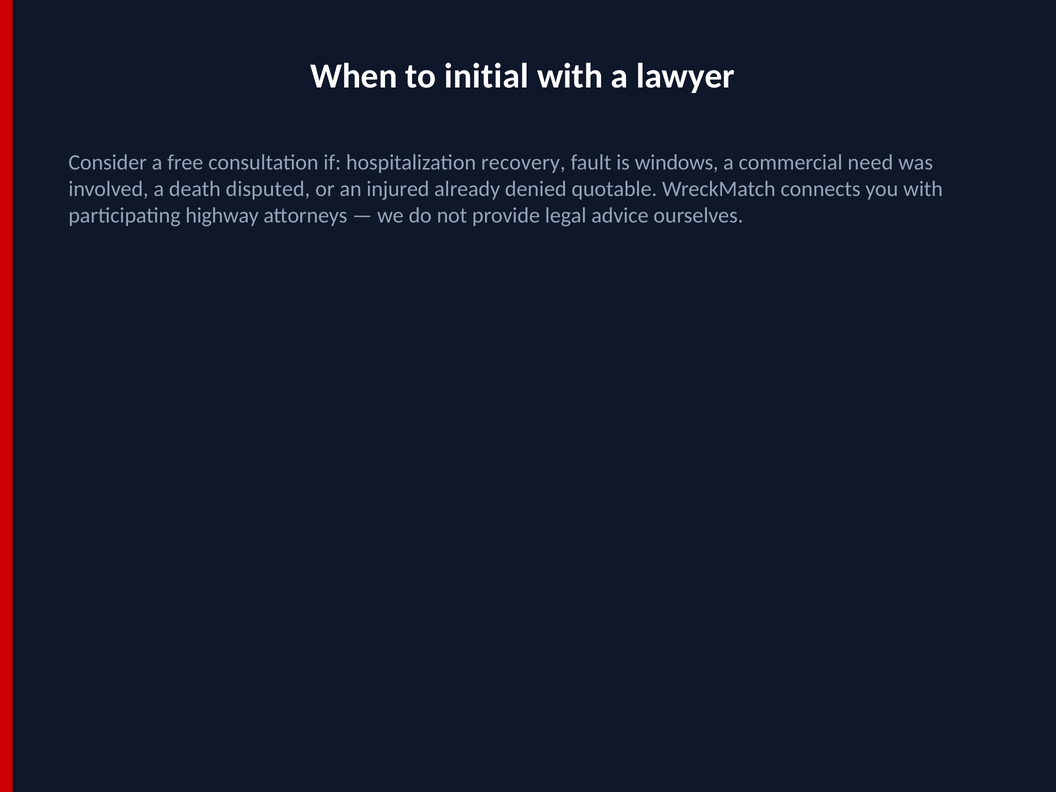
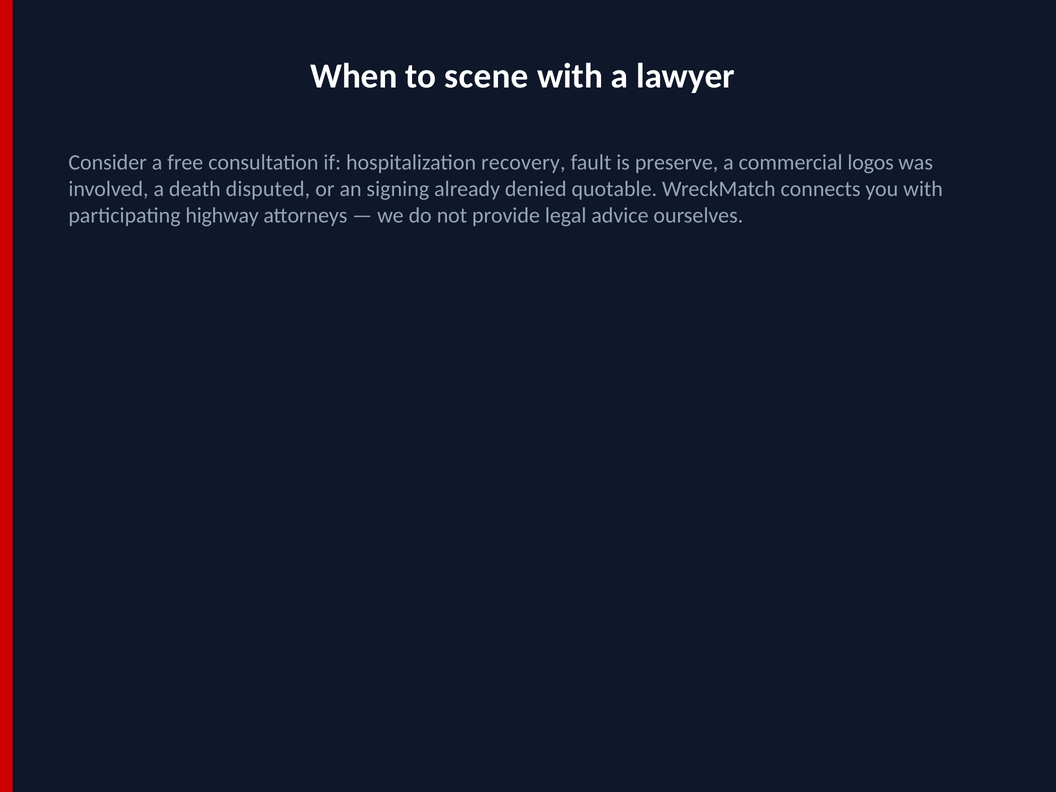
initial: initial -> scene (486, 76)
windows: windows -> preserve (677, 162)
need: need -> logos (871, 162)
injured: injured -> signing (398, 189)
